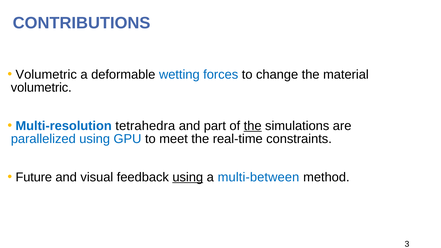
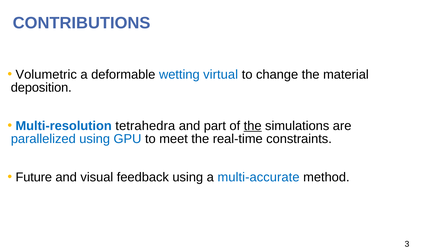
forces: forces -> virtual (221, 75)
volumetric: volumetric -> deposition (41, 88)
using underline: present -> none (188, 177)
multi-between: multi-between -> multi-accurate (259, 177)
